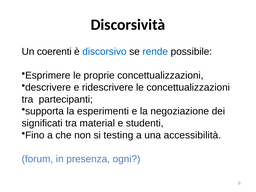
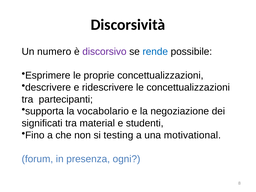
coerenti: coerenti -> numero (54, 52)
discorsivo colour: blue -> purple (104, 52)
esperimenti: esperimenti -> vocabolario (103, 111)
accessibilità: accessibilità -> motivational (192, 135)
